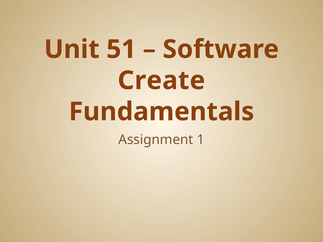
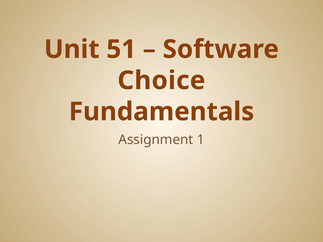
Create: Create -> Choice (161, 81)
